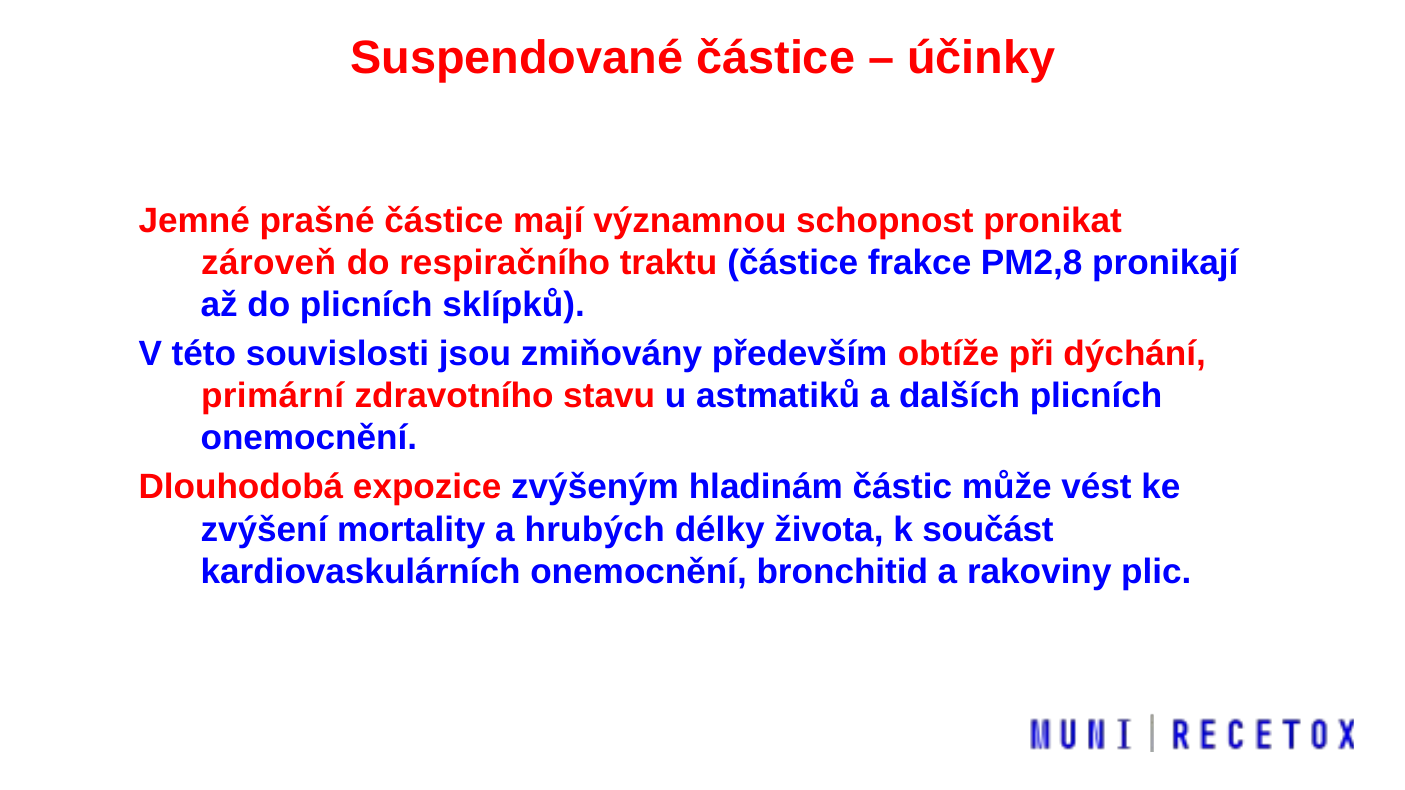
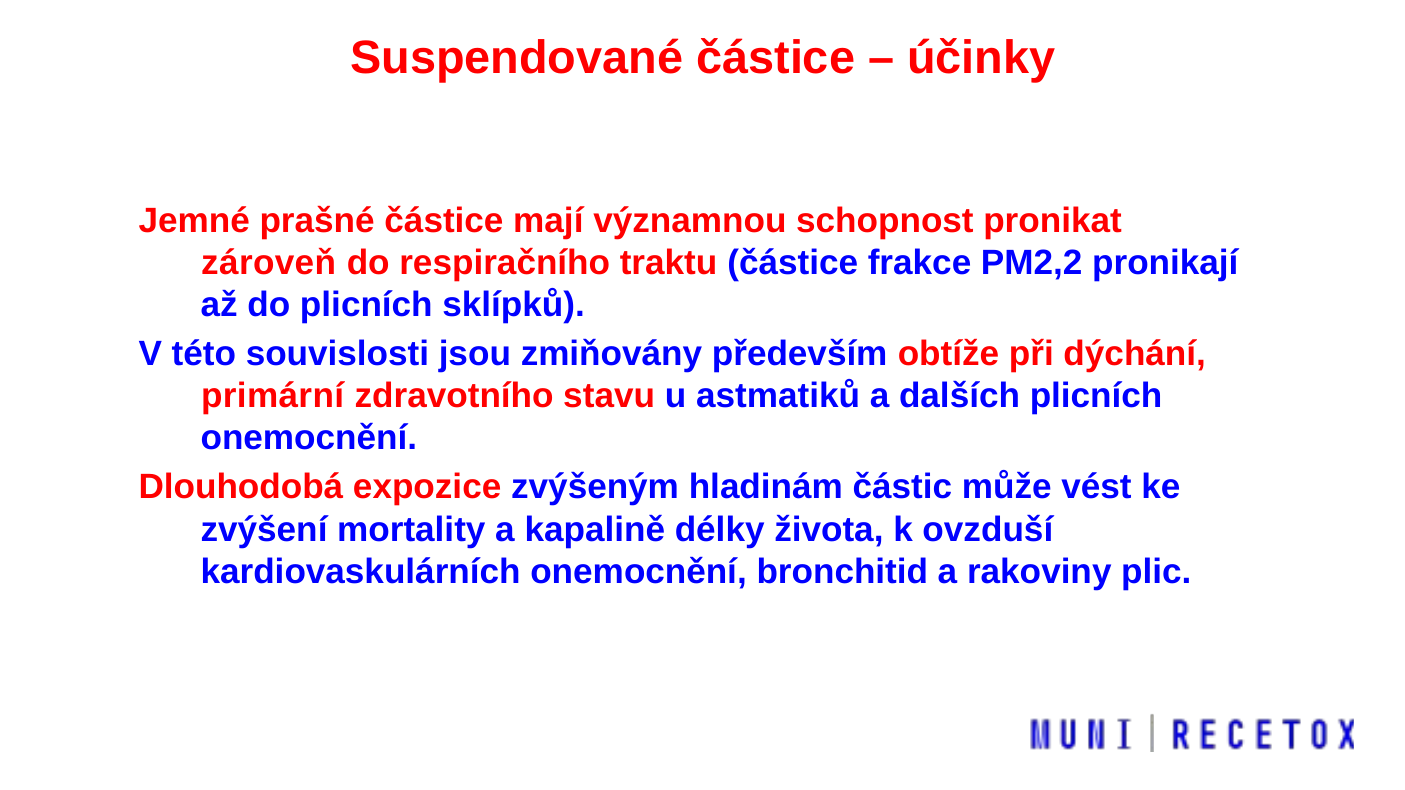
PM2,8: PM2,8 -> PM2,2 (1032, 263)
hrubých: hrubých -> kapalině (595, 530)
součást: součást -> ovzduší (988, 530)
